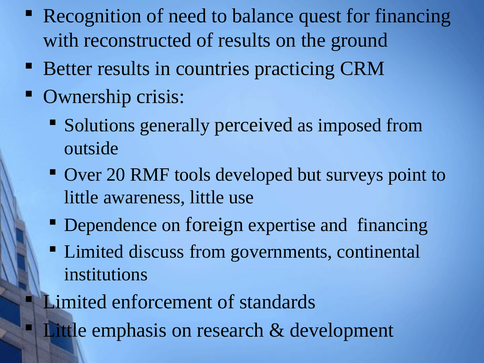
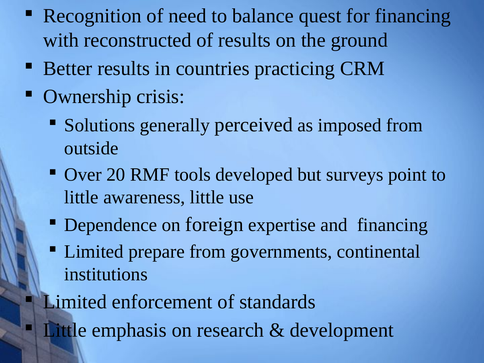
discuss: discuss -> prepare (157, 252)
